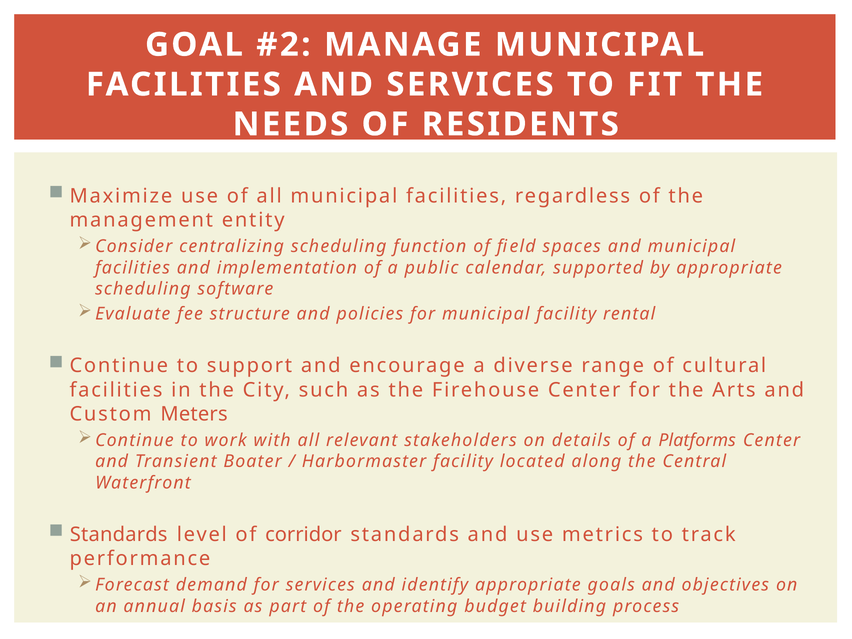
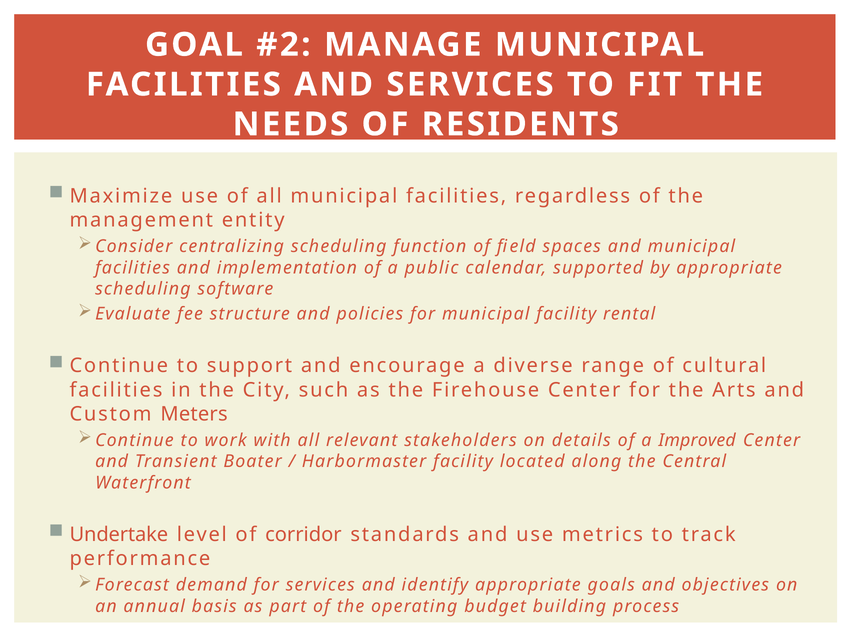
Platforms: Platforms -> Improved (697, 440)
Standards: Standards -> Undertake (119, 535)
